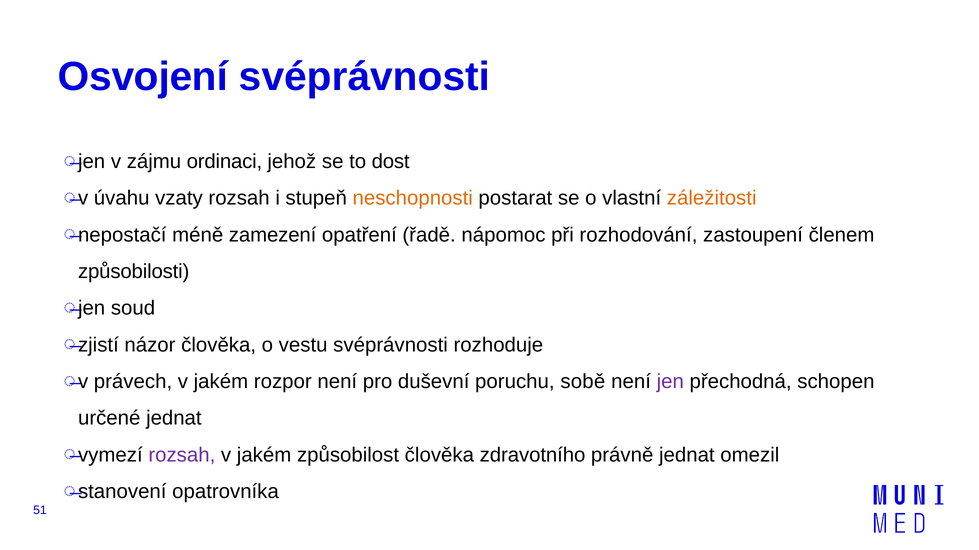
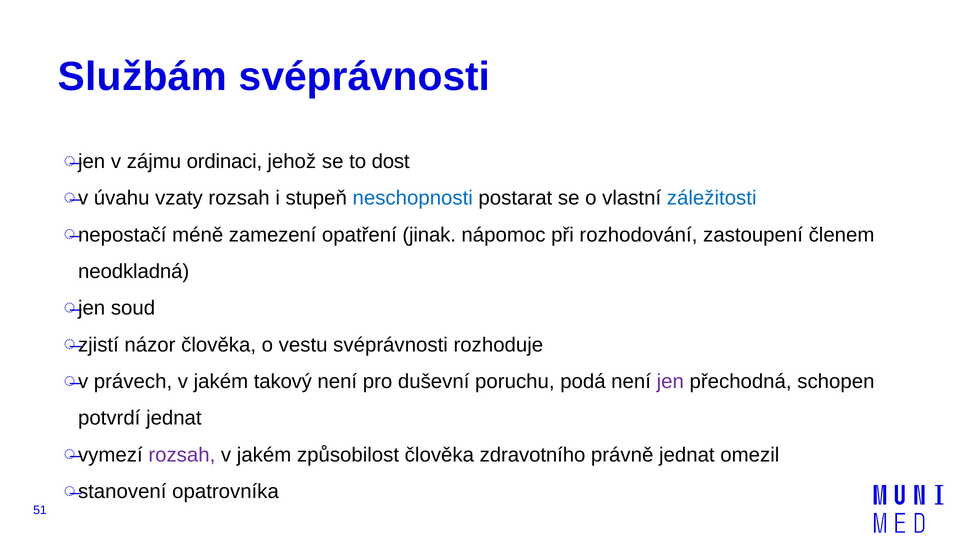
Osvojení: Osvojení -> Službám (143, 77)
neschopnosti colour: orange -> blue (413, 198)
záležitosti colour: orange -> blue (712, 198)
řadě: řadě -> jinak (429, 235)
způsobilosti: způsobilosti -> neodkladná (134, 272)
rozpor: rozpor -> takový (283, 382)
sobě: sobě -> podá (583, 382)
určené: určené -> potvrdí (109, 419)
